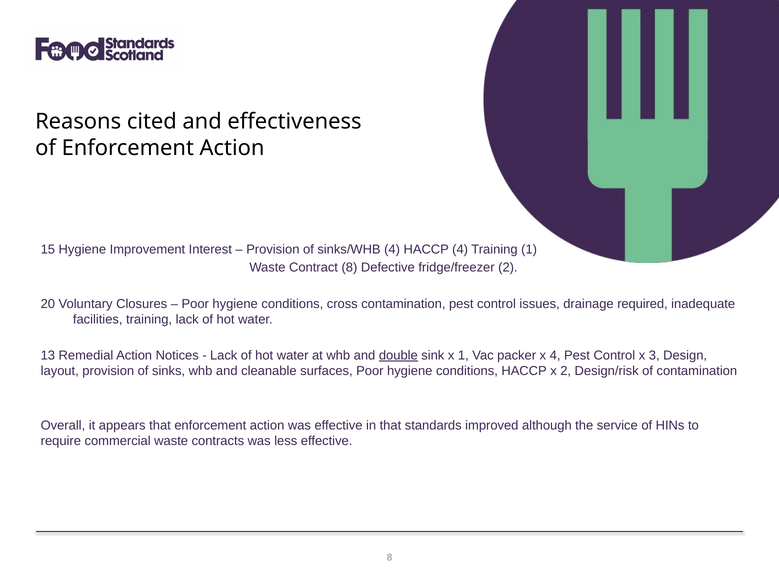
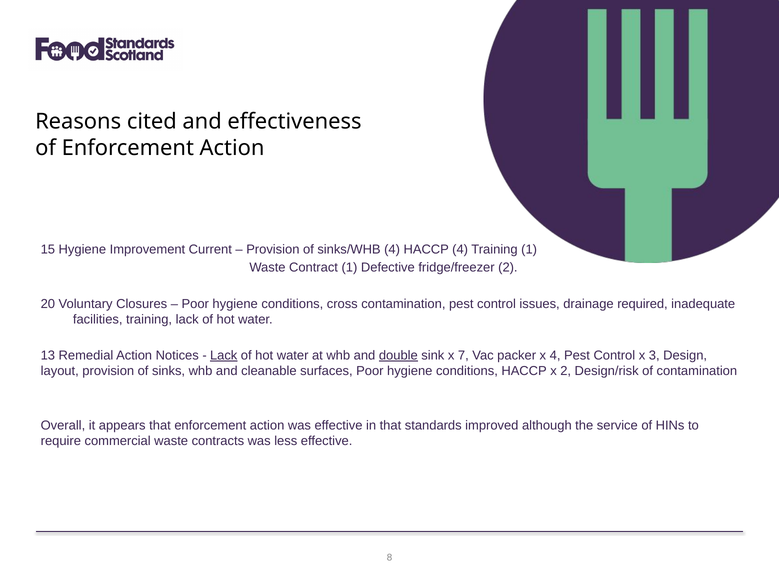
Interest: Interest -> Current (210, 249)
Contract 8: 8 -> 1 (349, 268)
Lack underline: none -> present (224, 356)
x 1: 1 -> 7 (463, 356)
